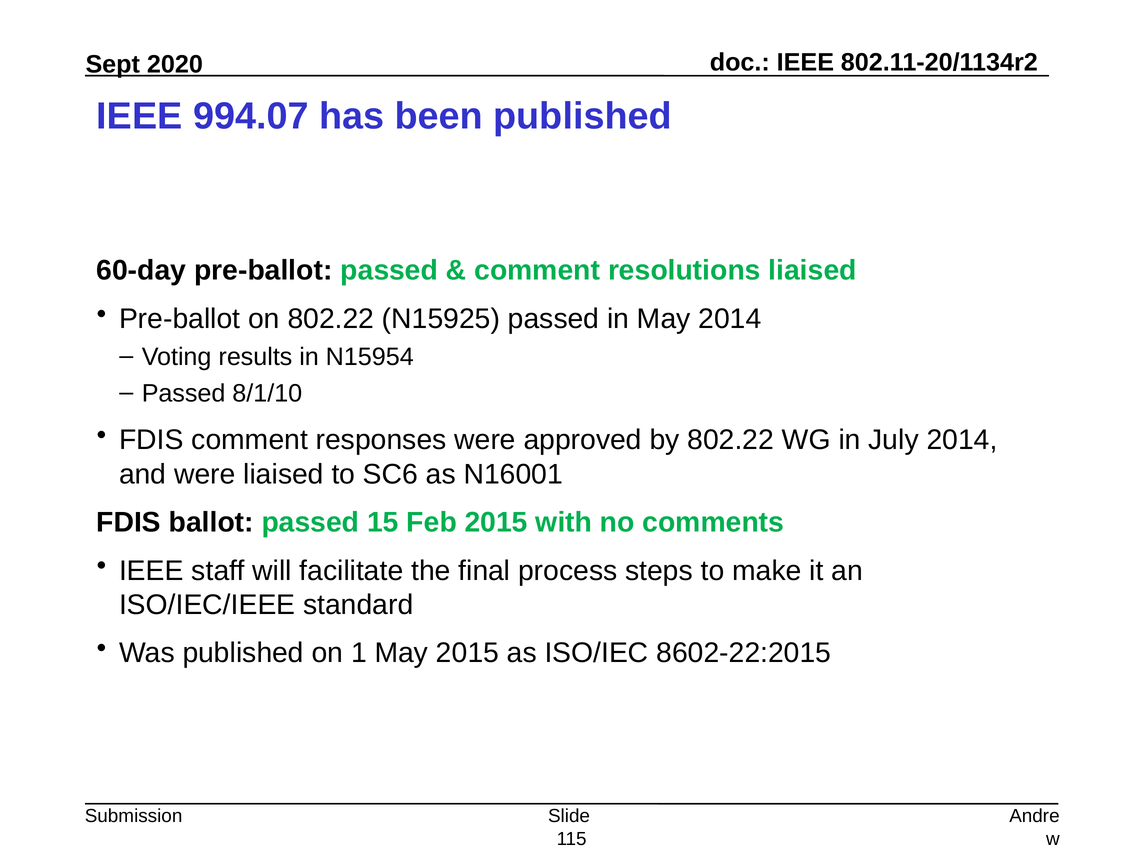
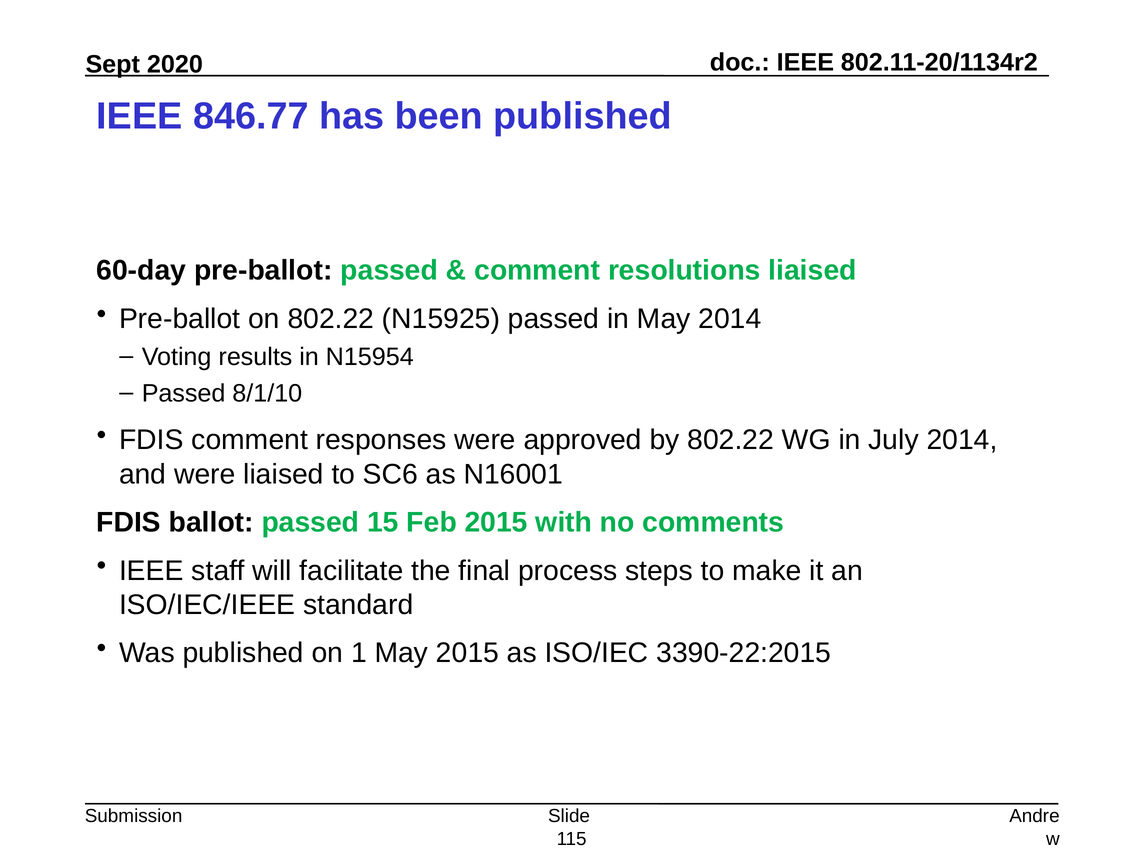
994.07: 994.07 -> 846.77 (251, 116)
8602-22:2015: 8602-22:2015 -> 3390-22:2015 (744, 653)
